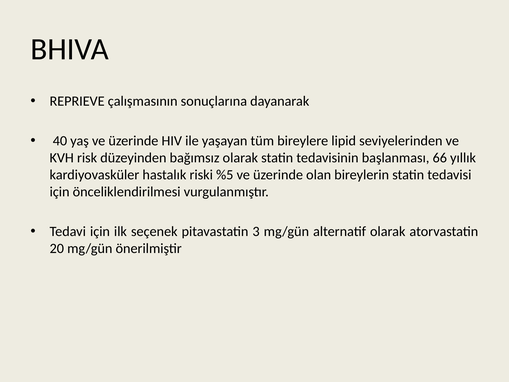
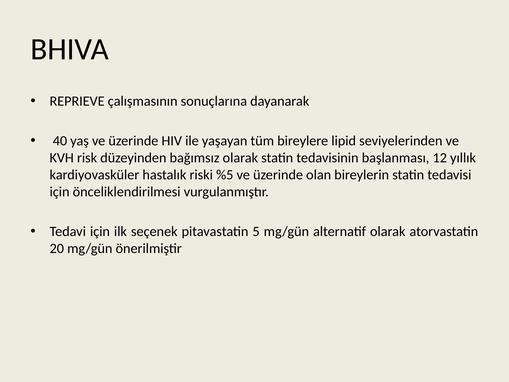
66: 66 -> 12 (440, 158)
3: 3 -> 5 (256, 231)
